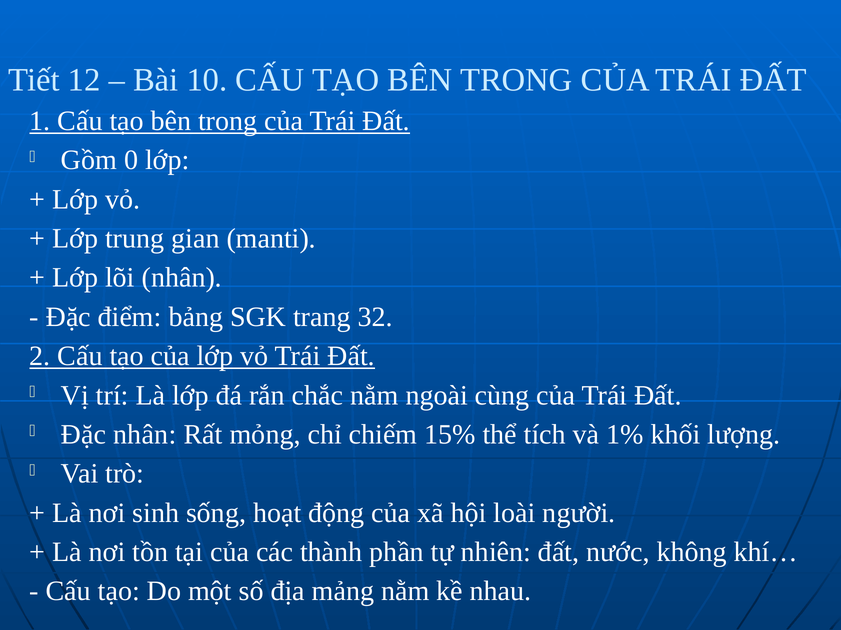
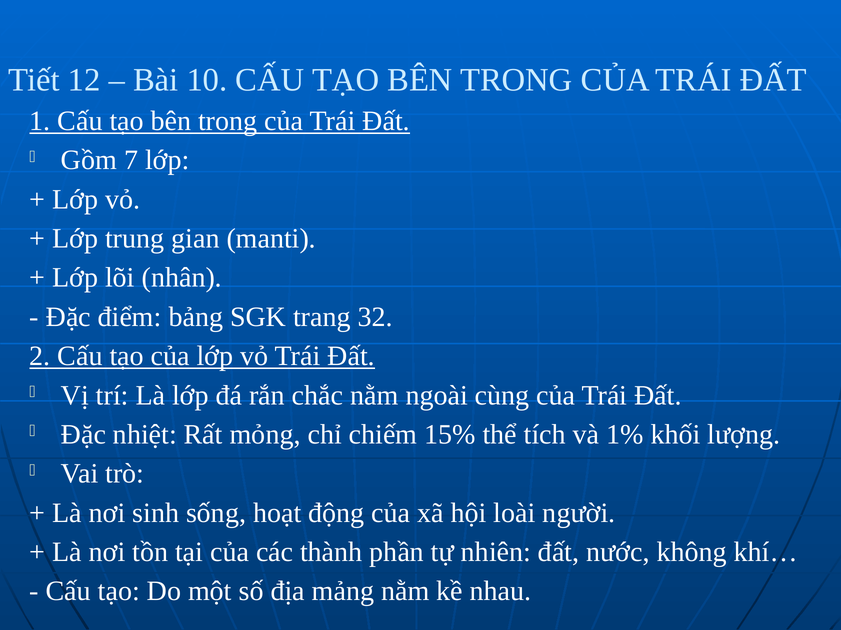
0: 0 -> 7 (131, 160)
Đặc nhân: nhân -> nhiệt (145, 435)
